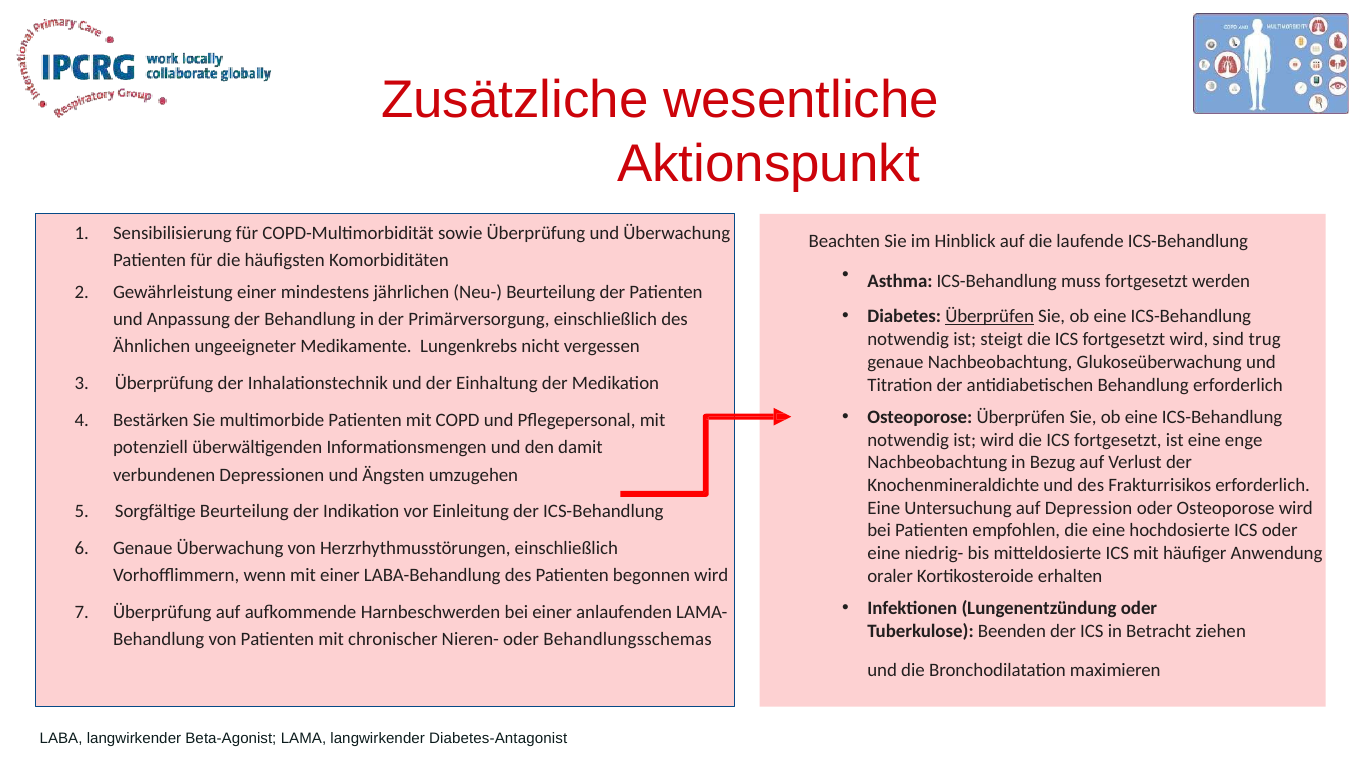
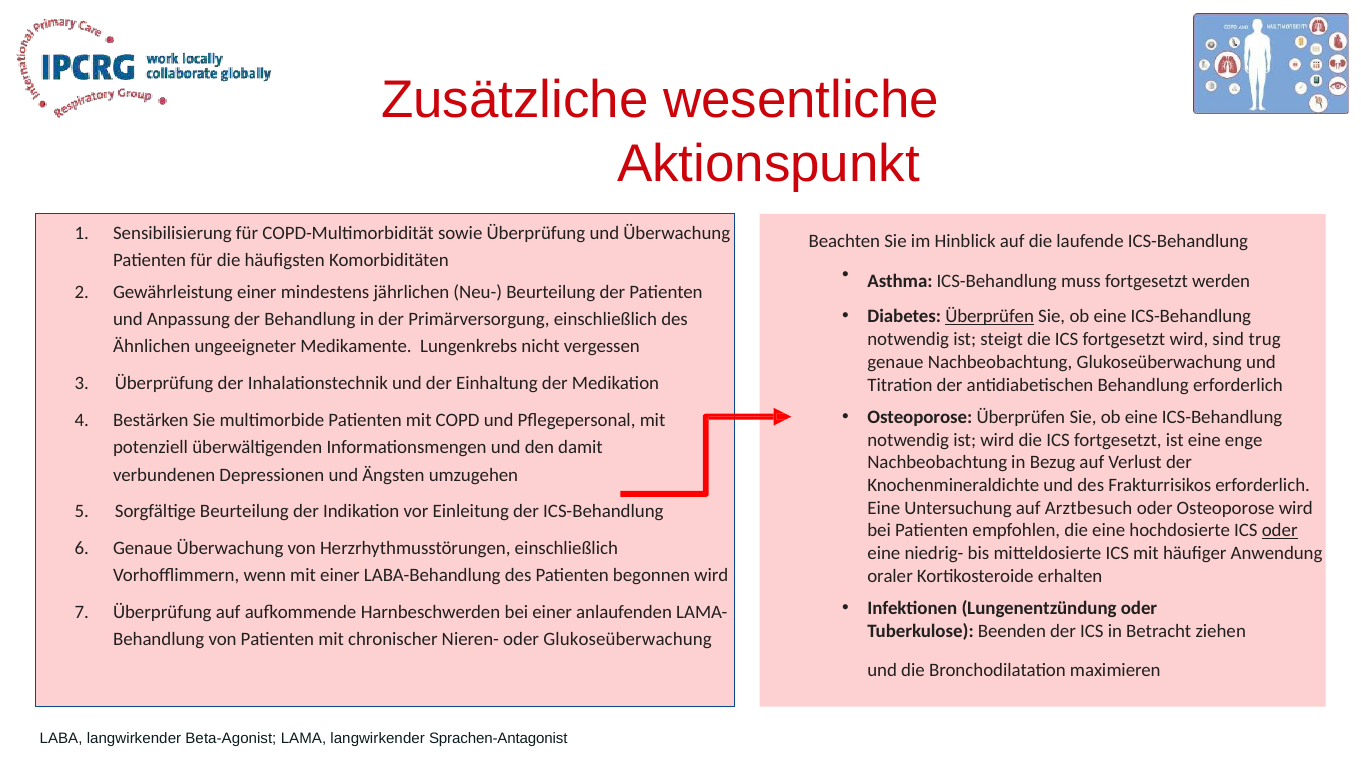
Depression: Depression -> Arztbesuch (1089, 508)
oder underline: none -> present (1280, 530)
oder Behandlungsschemas: Behandlungsschemas -> Glukoseüberwachung (628, 639)
Diabetes-Antagonist: Diabetes-Antagonist -> Sprachen-Antagonist (498, 738)
